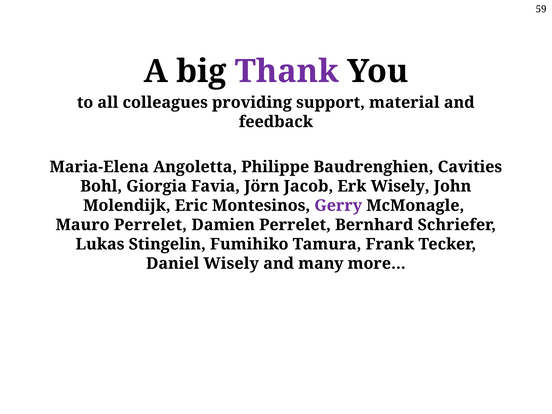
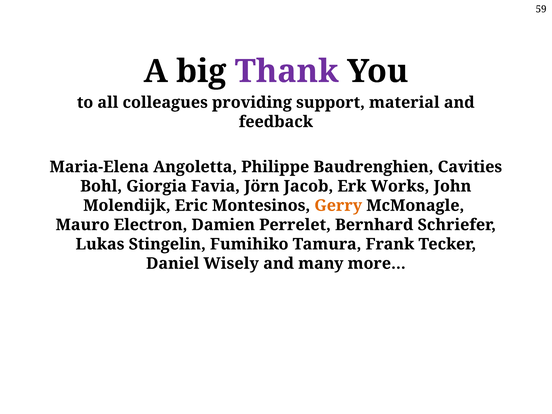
Erk Wisely: Wisely -> Works (400, 186)
Gerry colour: purple -> orange (338, 206)
Mauro Perrelet: Perrelet -> Electron (151, 225)
